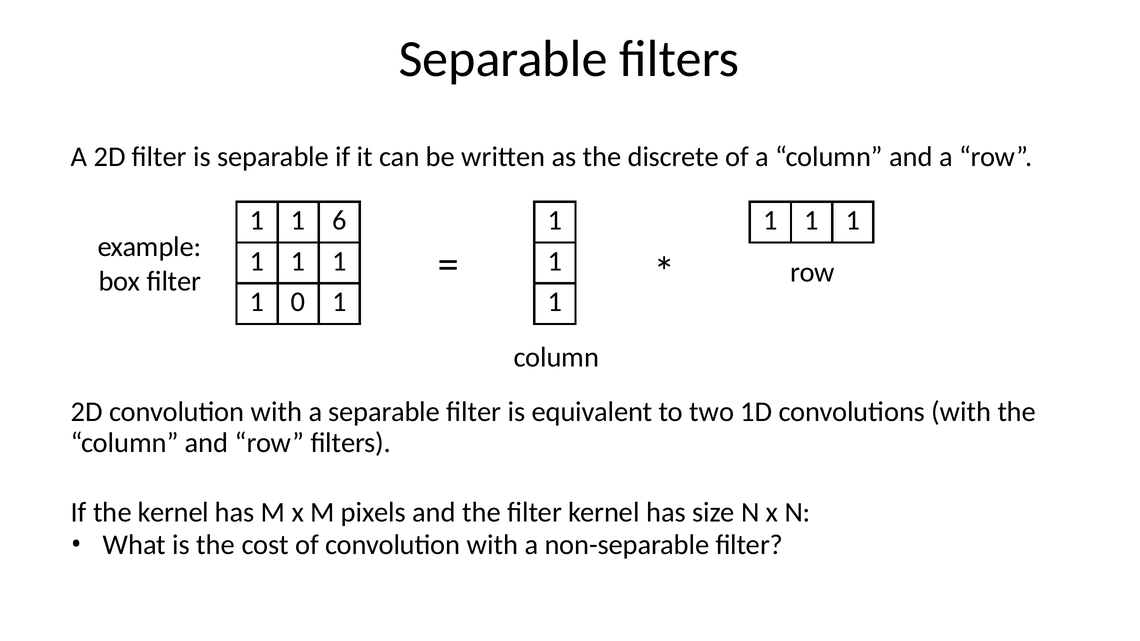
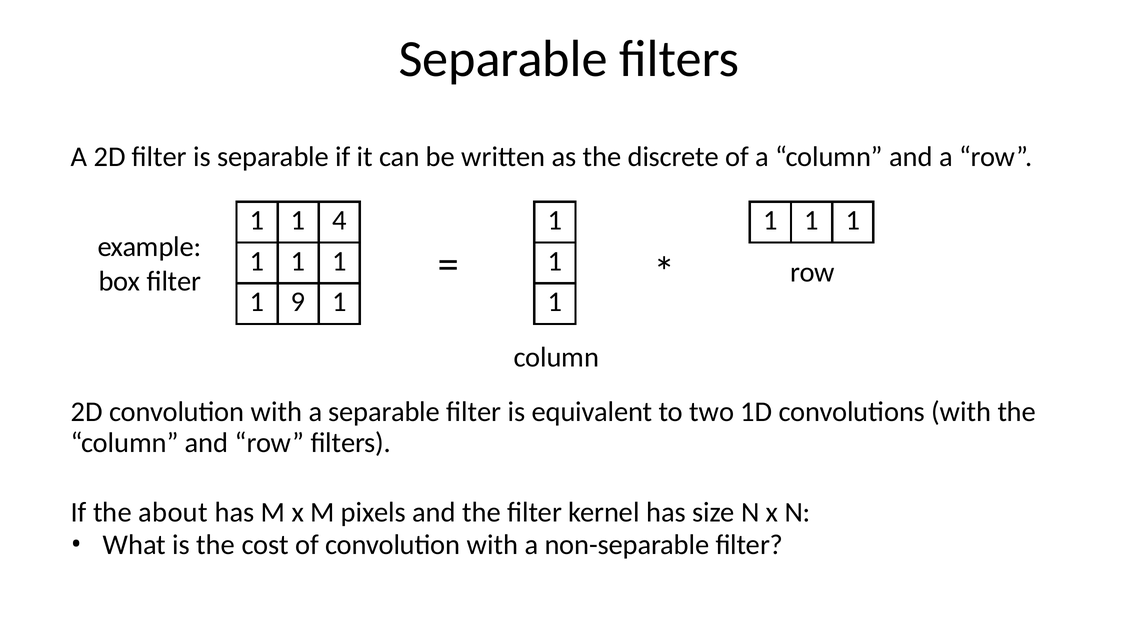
6: 6 -> 4 (339, 220)
0: 0 -> 9 (298, 302)
the kernel: kernel -> about (173, 513)
